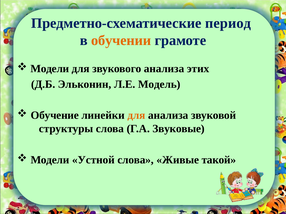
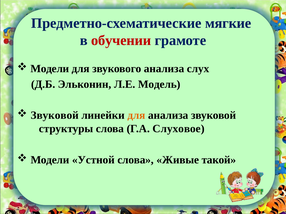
период: период -> мягкие (228, 23)
обучении colour: orange -> red (121, 40)
этих: этих -> слух (198, 69)
Обучение: Обучение -> Звуковой (55, 116)
Звуковые: Звуковые -> Слуховое (179, 129)
